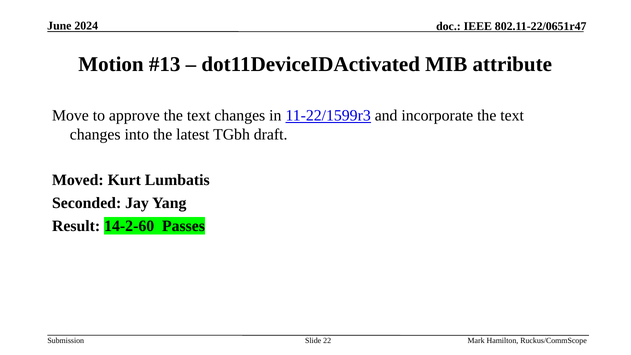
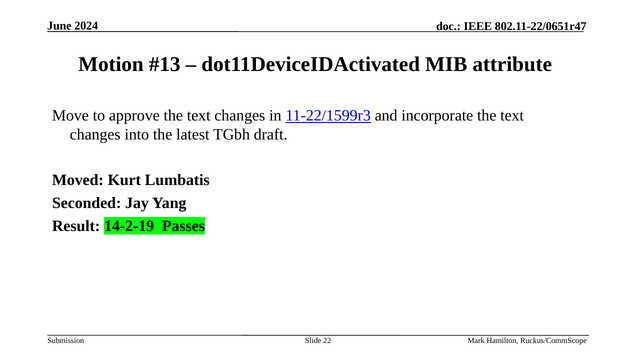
14-2-60: 14-2-60 -> 14-2-19 (129, 226)
